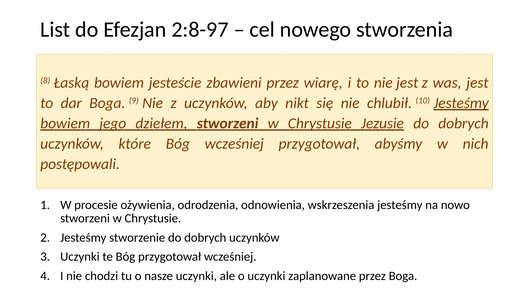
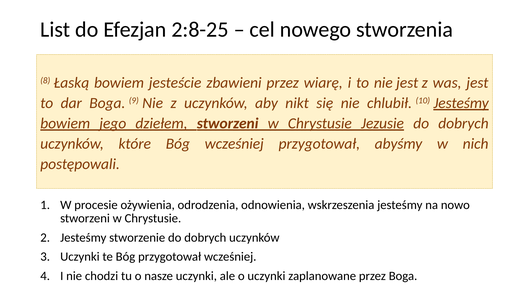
2:8-97: 2:8-97 -> 2:8-25 (200, 30)
